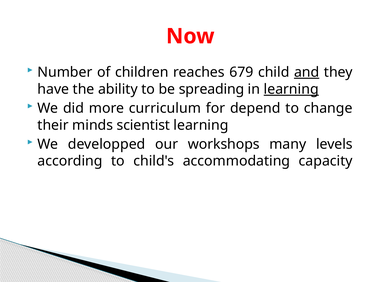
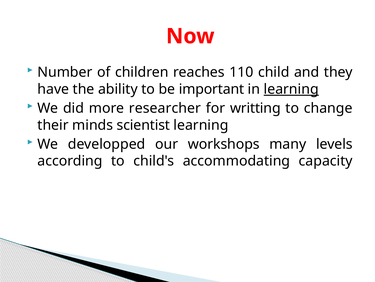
679: 679 -> 110 (241, 72)
and underline: present -> none (307, 72)
spreading: spreading -> important (212, 89)
curriculum: curriculum -> researcher (165, 108)
depend: depend -> writting (255, 108)
